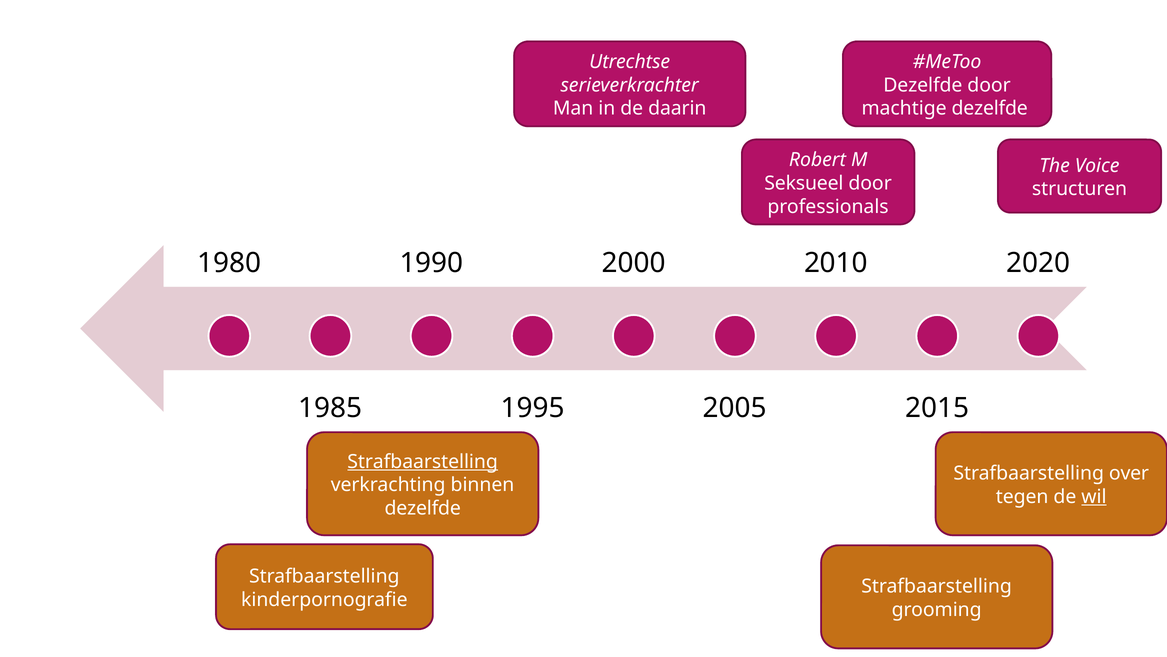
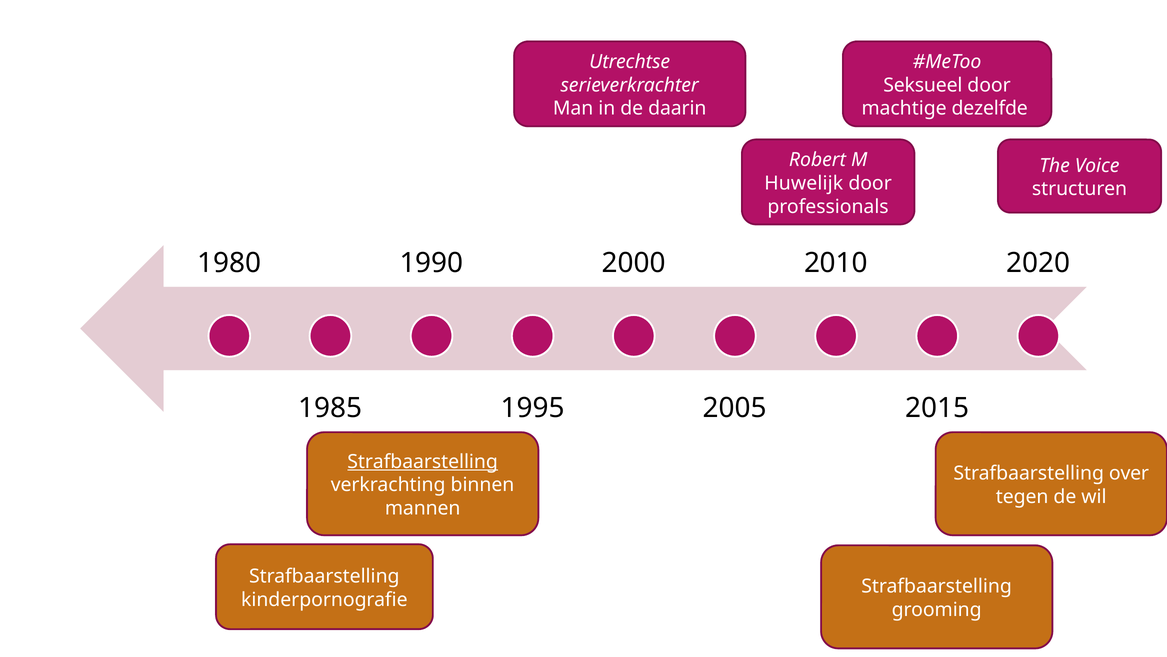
Dezelfde: Dezelfde -> Seksueel (923, 85)
Seksueel: Seksueel -> Huwelijk (804, 183)
wil underline: present -> none (1094, 496)
dezelfde: dezelfde -> mannen (423, 508)
